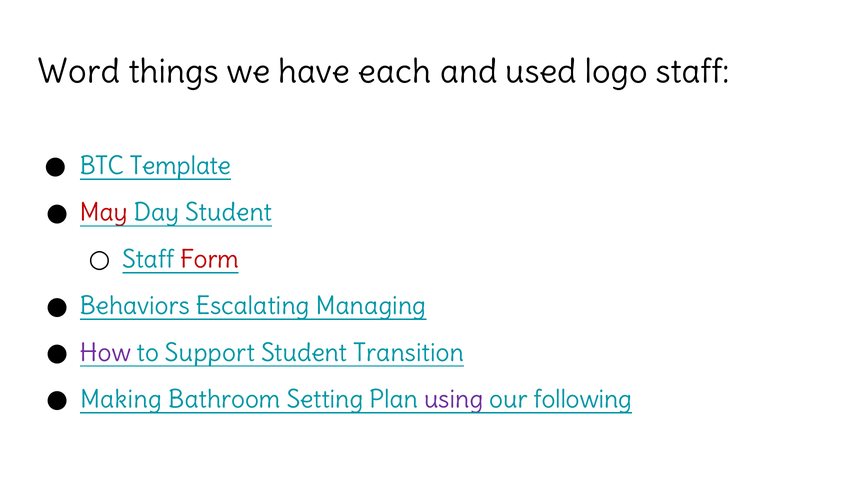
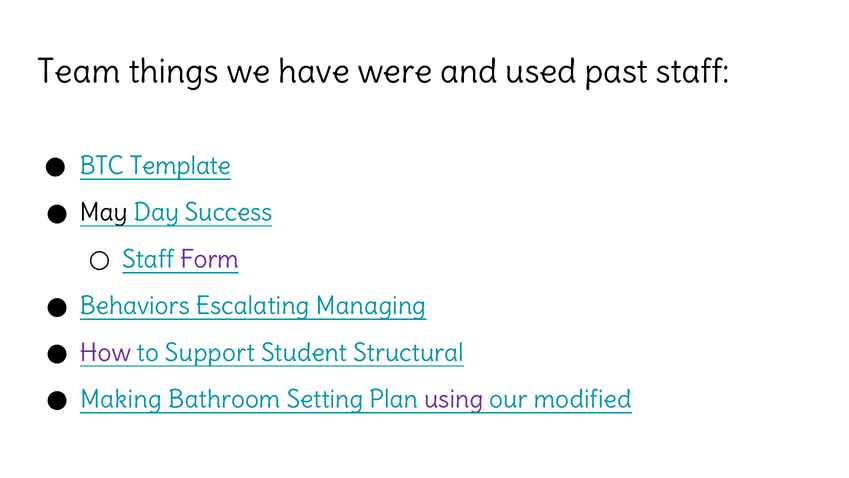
Word: Word -> Team (79, 72)
each: each -> were (395, 72)
logo: logo -> past (616, 72)
May colour: red -> black (104, 213)
Day Student: Student -> Success (229, 213)
Form colour: red -> purple (210, 259)
Transition: Transition -> Structural (409, 353)
following: following -> modified (583, 399)
